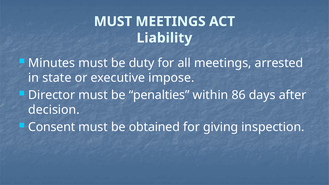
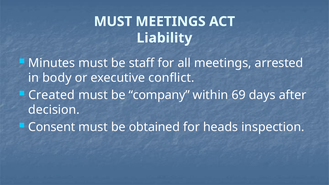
duty: duty -> staff (142, 63)
state: state -> body (57, 78)
impose: impose -> conflict (171, 78)
Director: Director -> Created (52, 95)
penalties: penalties -> company (159, 95)
86: 86 -> 69 (239, 95)
giving: giving -> heads (221, 127)
